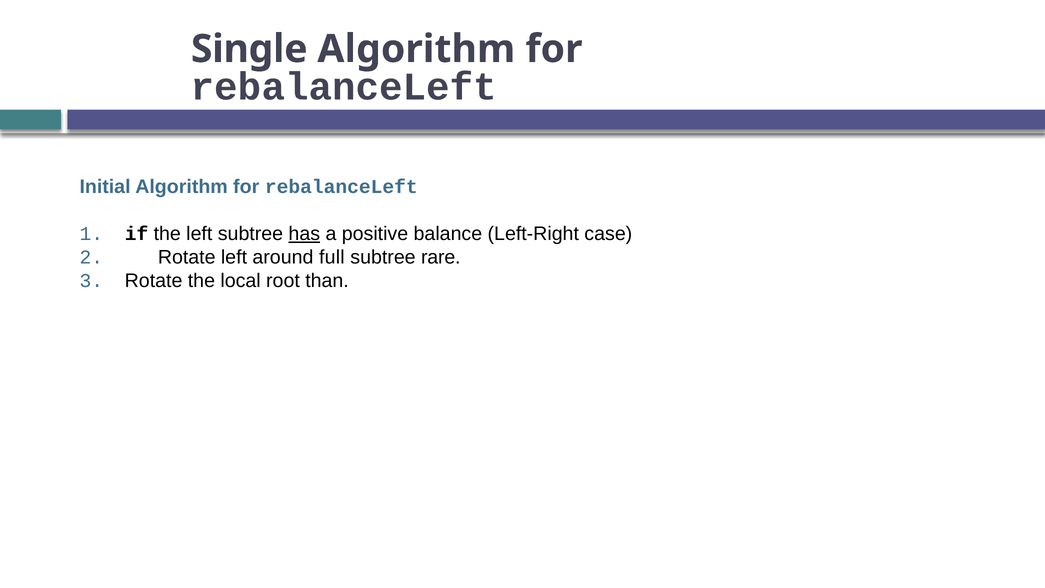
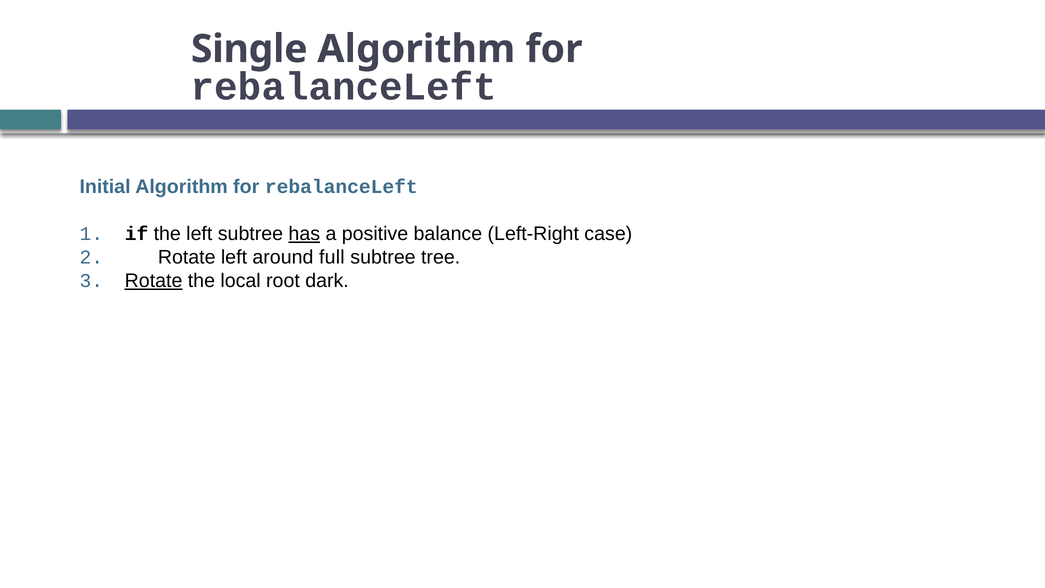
rare: rare -> tree (441, 257)
Rotate underline: none -> present (154, 281)
than: than -> dark (327, 281)
